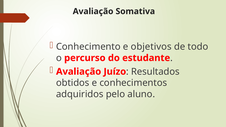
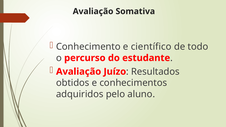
objetivos: objetivos -> científico (151, 47)
